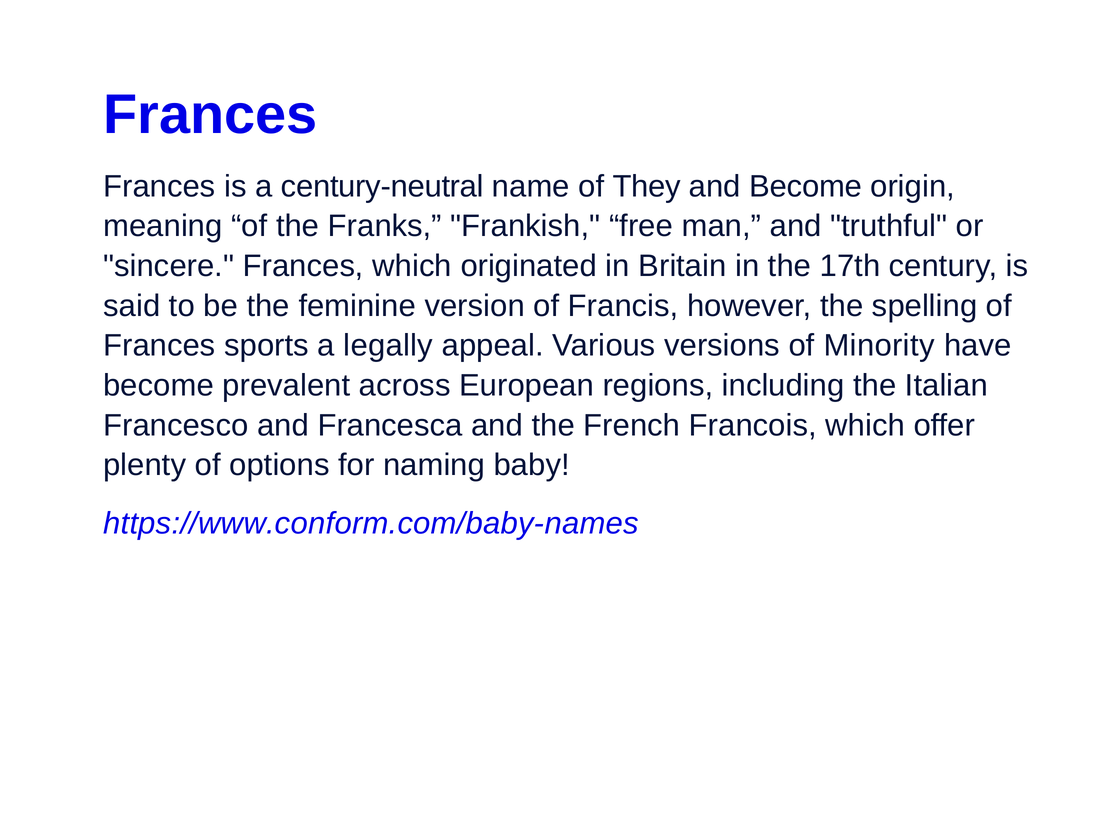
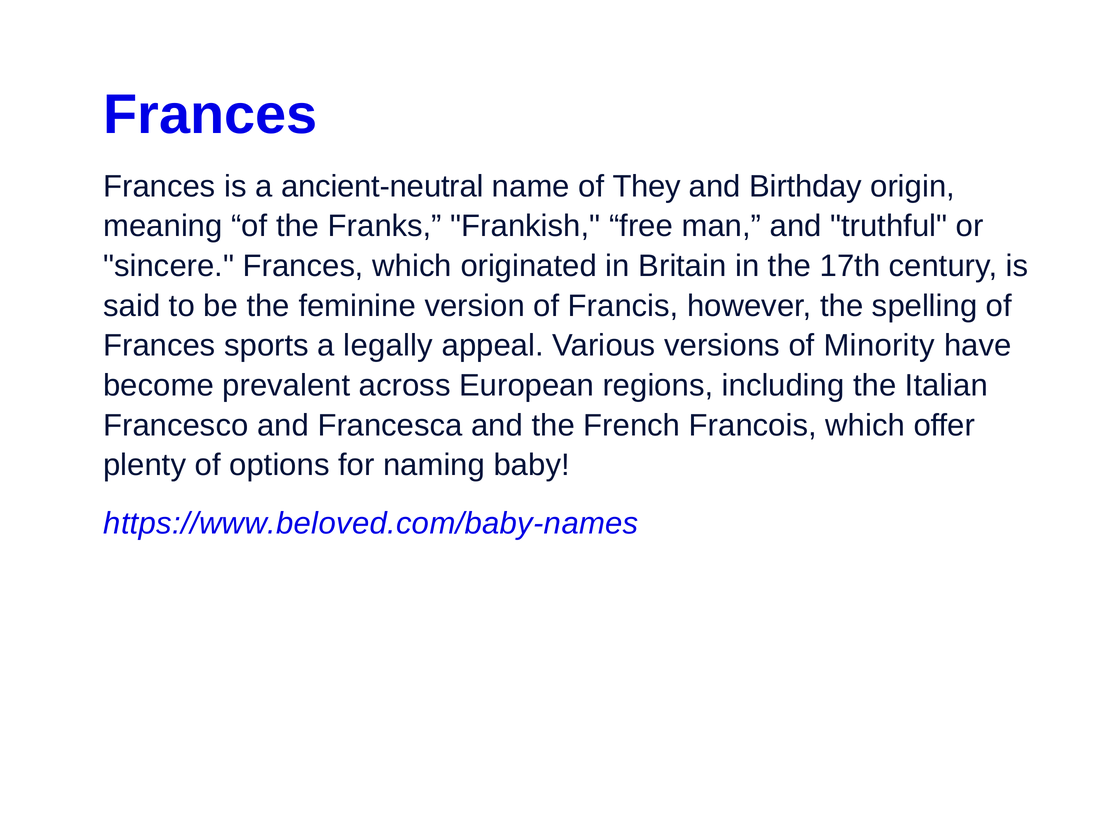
century-neutral: century-neutral -> ancient-neutral (382, 186)
and Become: Become -> Birthday (806, 186)
https://www.conform.com/baby-names: https://www.conform.com/baby-names -> https://www.beloved.com/baby-names (371, 524)
